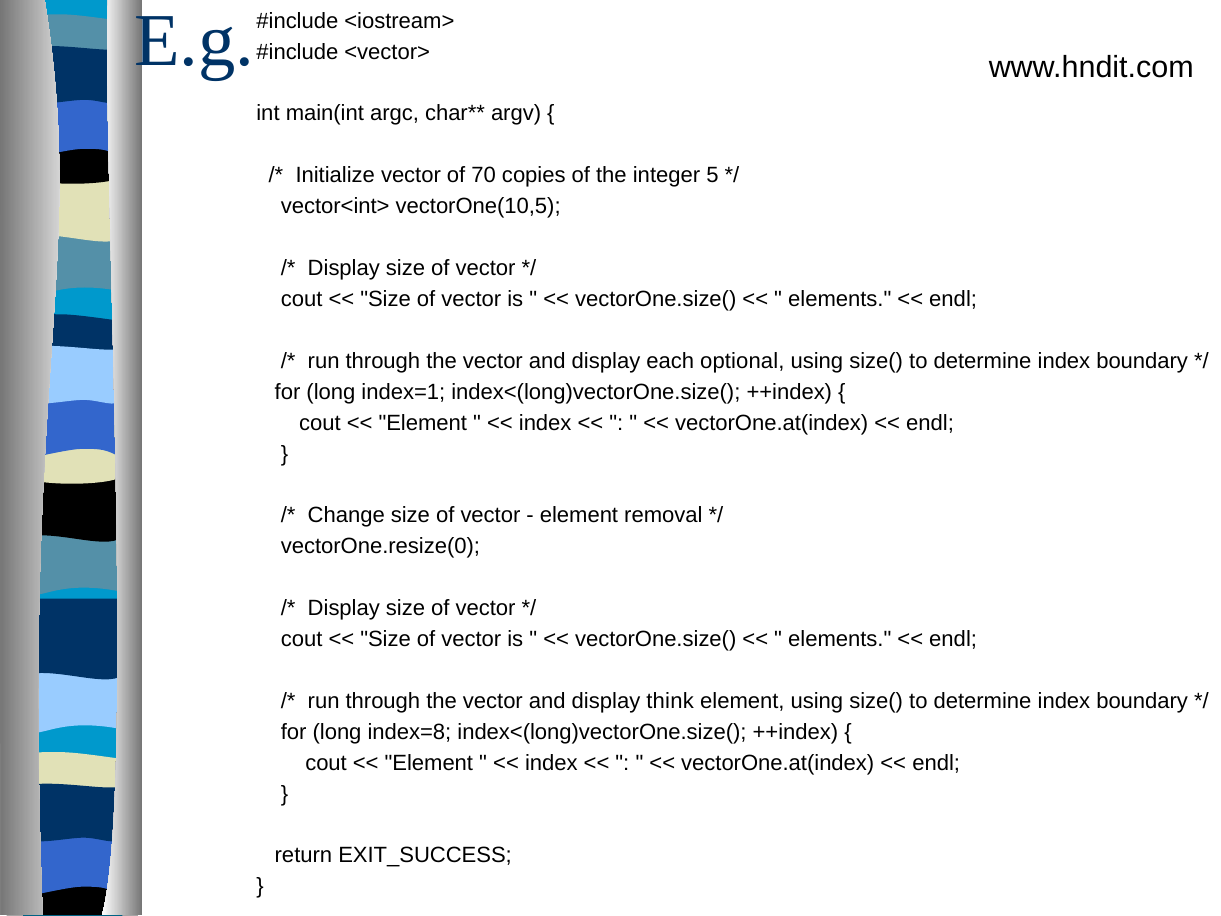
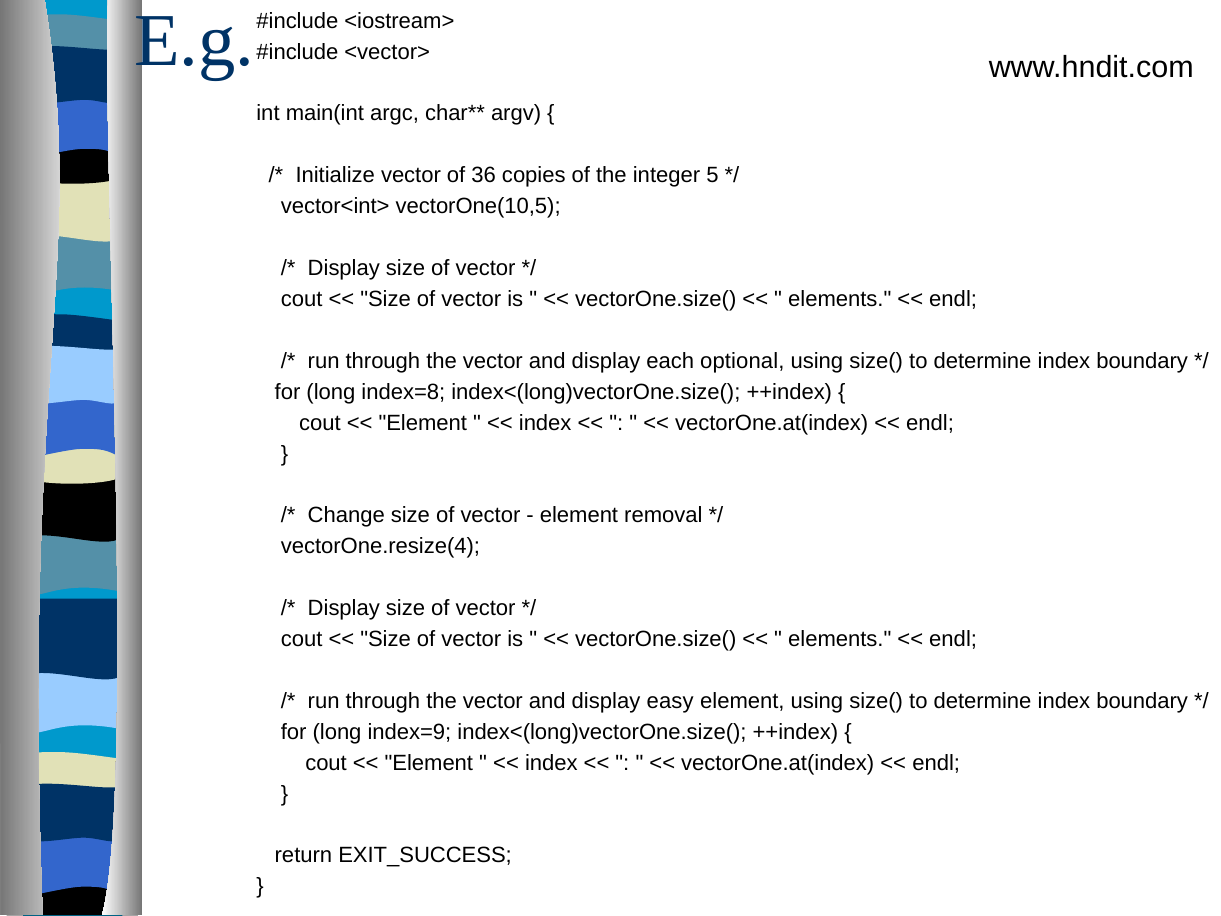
70: 70 -> 36 (484, 175)
index=1: index=1 -> index=8 (403, 392)
vectorOne.resize(0: vectorOne.resize(0 -> vectorOne.resize(4 (380, 546)
think: think -> easy (670, 701)
index=8: index=8 -> index=9 (409, 732)
